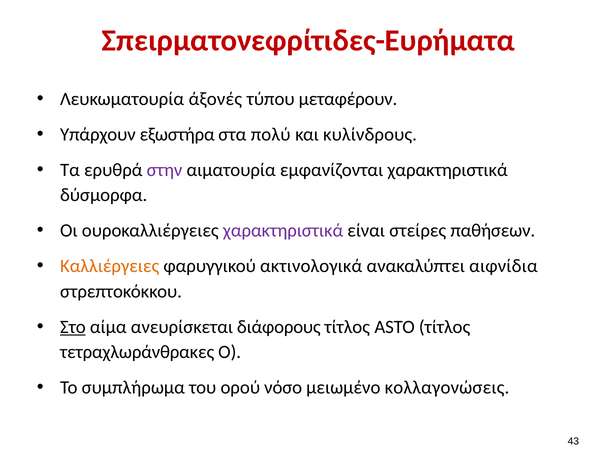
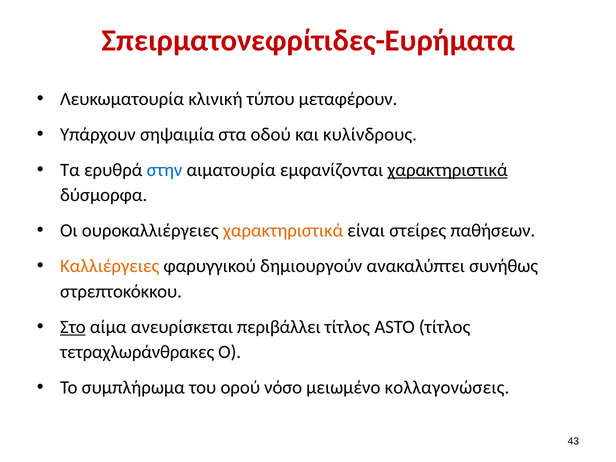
άξονές: άξονές -> κλινική (215, 99)
εξωστήρα: εξωστήρα -> σηψαιμία (177, 134)
πολύ: πολύ -> οδού (271, 134)
στην colour: purple -> blue (165, 170)
χαρακτηριστικά underline: none -> present (448, 170)
χαρακτηριστικά colour: purple -> orange (283, 231)
ακτινολογικά: ακτινολογικά -> δημιουργούν (311, 266)
αιφνίδια: αιφνίδια -> συνήθως (504, 266)
διάφορους: διάφορους -> περιβάλλει (279, 327)
